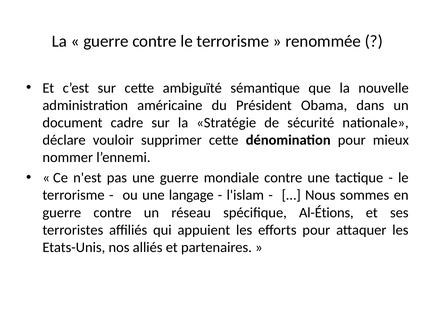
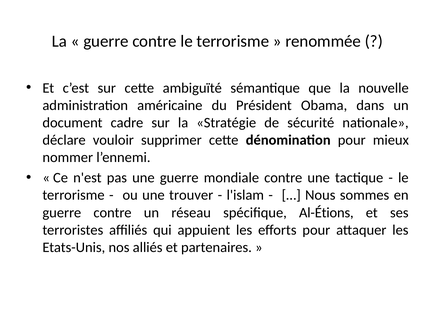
langage: langage -> trouver (191, 195)
